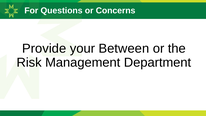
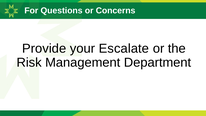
Between: Between -> Escalate (124, 48)
